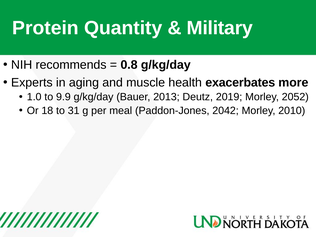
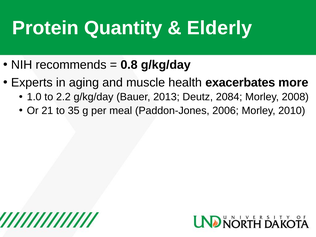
Military: Military -> Elderly (220, 28)
9.9: 9.9 -> 2.2 (63, 97)
2019: 2019 -> 2084 (229, 97)
2052: 2052 -> 2008 (295, 97)
18: 18 -> 21 (47, 111)
31: 31 -> 35 (74, 111)
2042: 2042 -> 2006 (226, 111)
